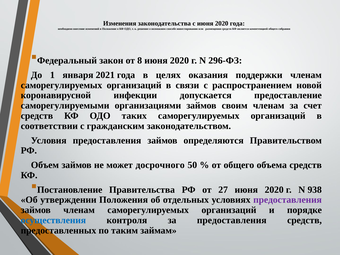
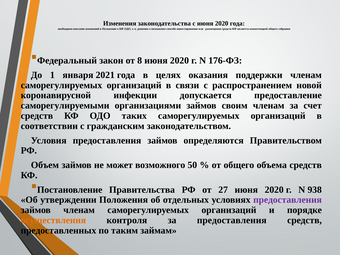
296-ФЗ: 296-ФЗ -> 176-ФЗ (225, 61)
досрочного: досрочного -> возможного (160, 165)
осуществления colour: blue -> orange (53, 220)
